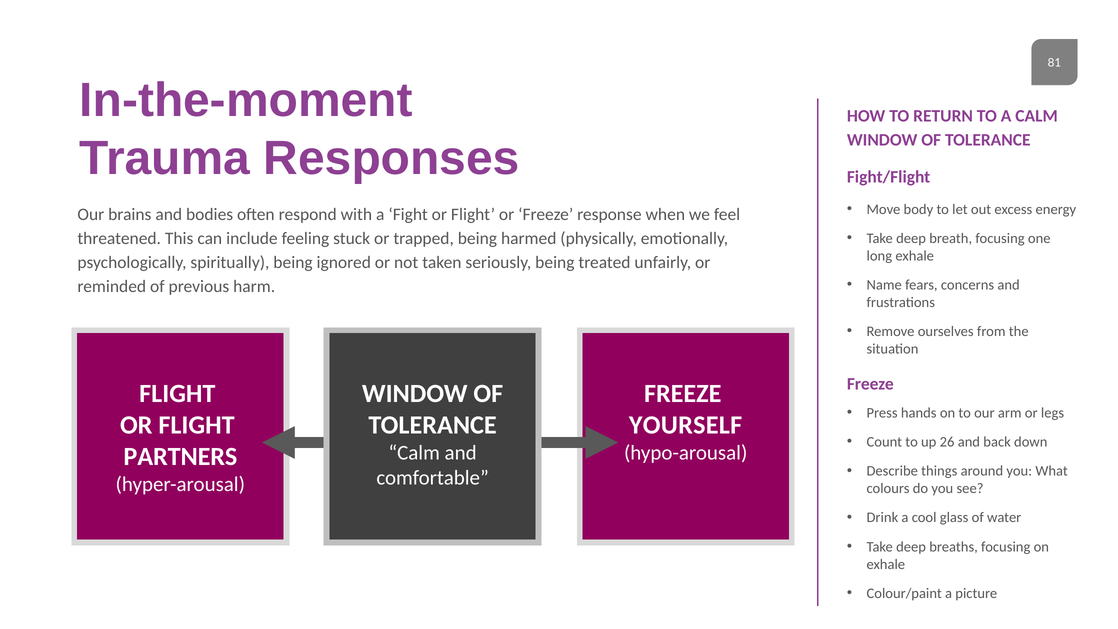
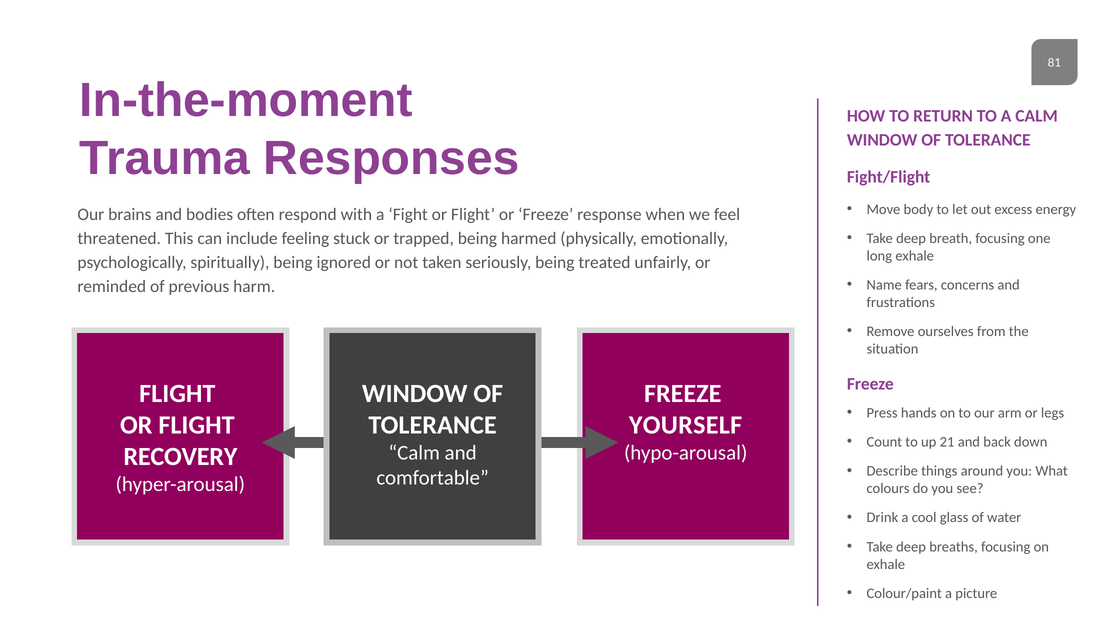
26: 26 -> 21 (947, 442)
PARTNERS: PARTNERS -> RECOVERY (180, 456)
